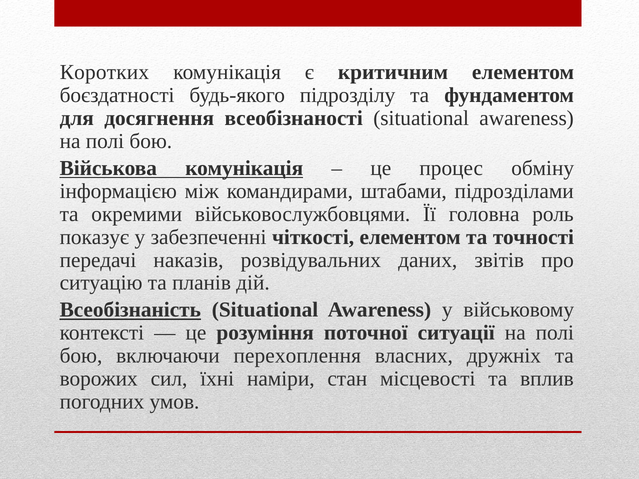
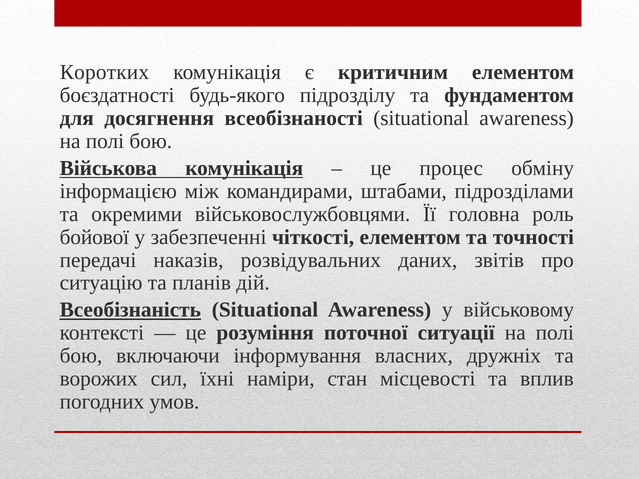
показує: показує -> бойової (94, 237)
перехоплення: перехоплення -> інформування (297, 356)
